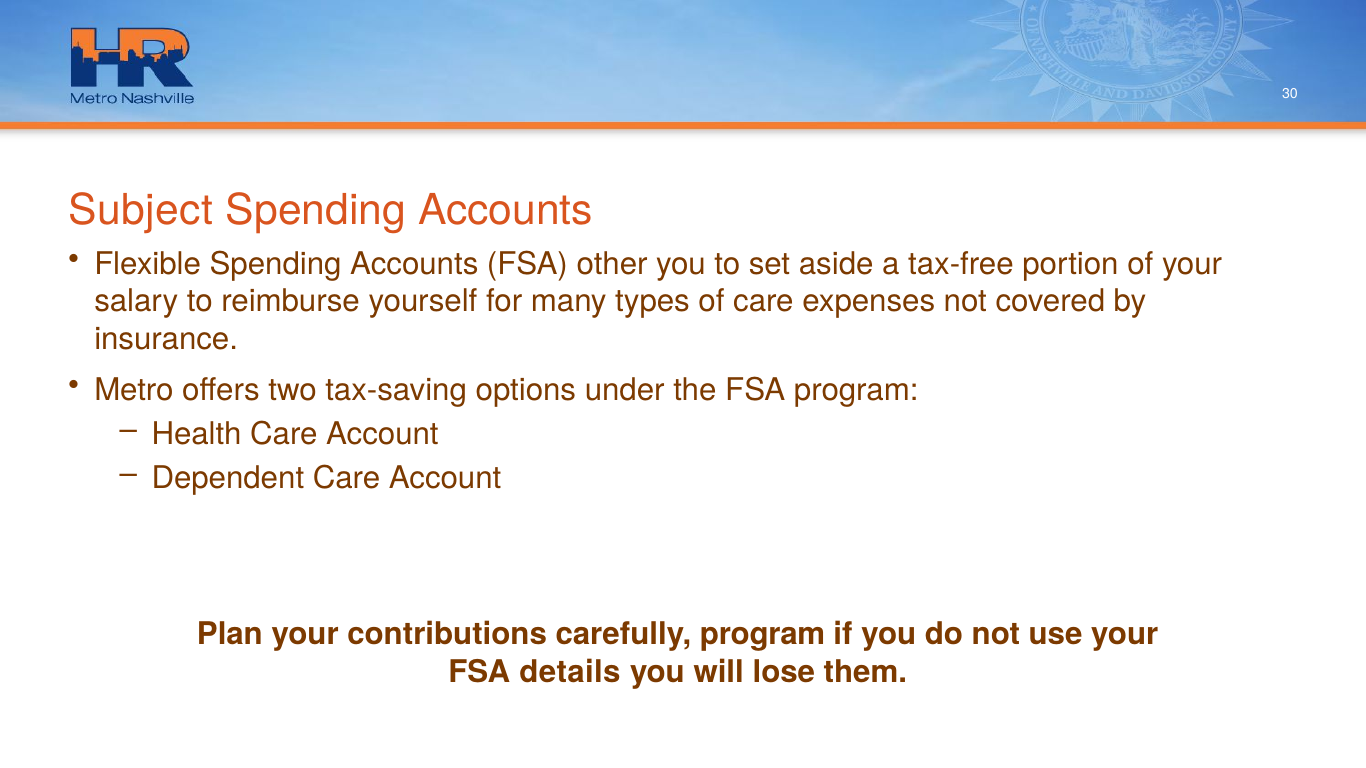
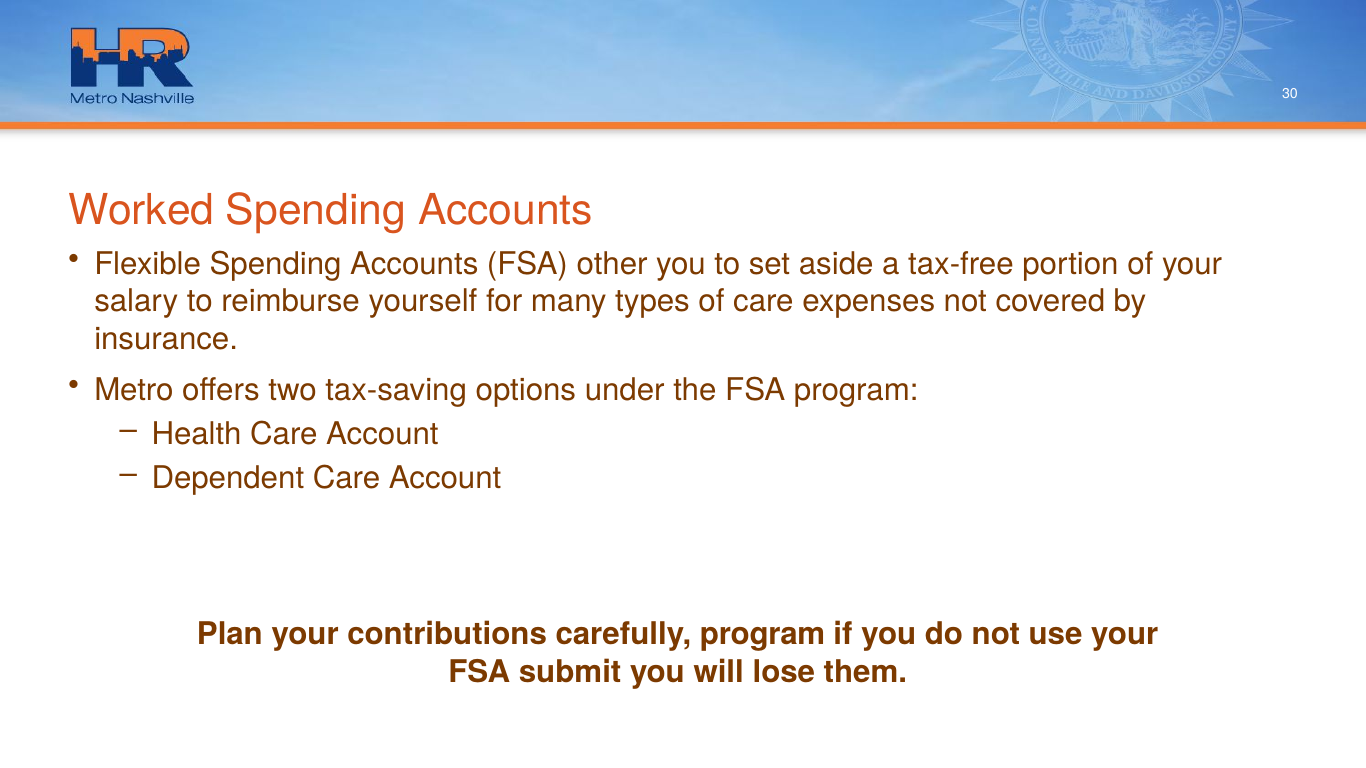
Subject: Subject -> Worked (141, 211)
details: details -> submit (570, 672)
